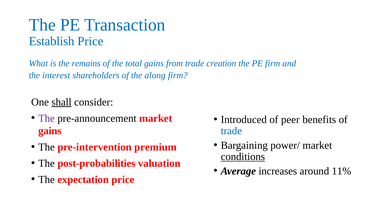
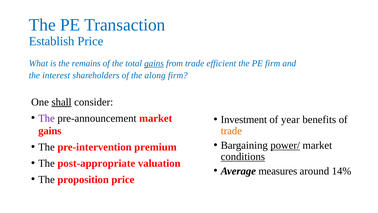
gains underline: none -> present (154, 63)
creation: creation -> efficient (221, 63)
Introduced: Introduced -> Investment (244, 120)
peer: peer -> year (290, 120)
trade colour: blue -> orange (231, 131)
power/ underline: none -> present (285, 145)
post-probabilities: post-probabilities -> post-appropriate (96, 163)
increases: increases -> measures (278, 171)
11%: 11% -> 14% (342, 171)
expectation: expectation -> proposition (83, 179)
